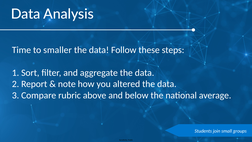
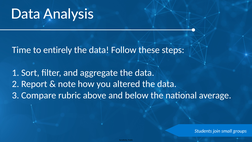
smaller: smaller -> entirely (58, 50)
